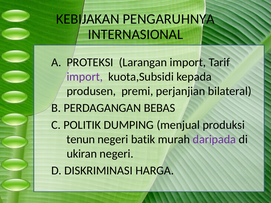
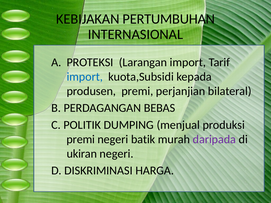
PENGARUHNYA: PENGARUHNYA -> PERTUMBUHAN (169, 19)
import colour: purple -> blue (85, 77)
tenun: tenun -> premi (81, 139)
